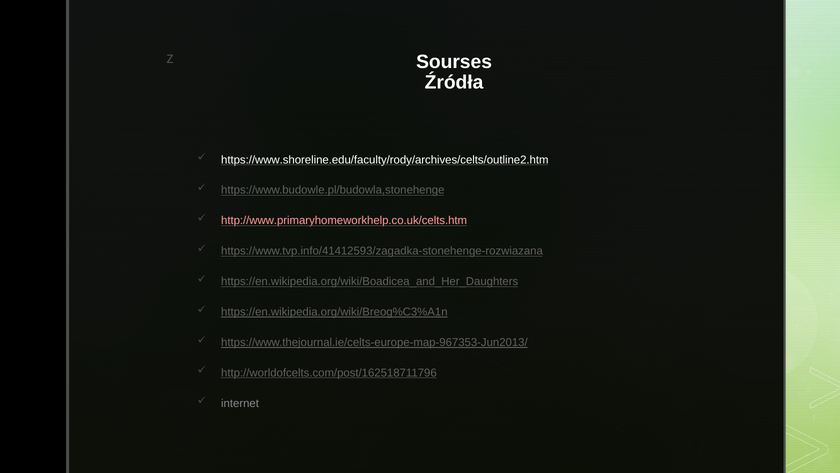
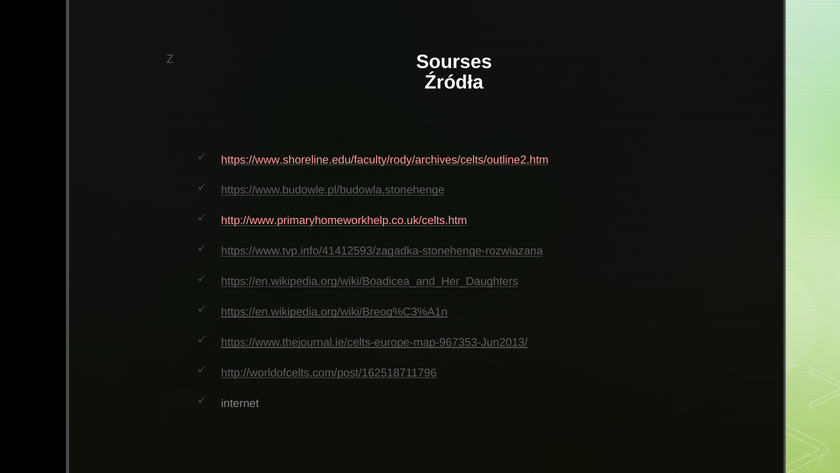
https://www.shoreline.edu/faculty/rody/archives/celts/outline2.htm colour: white -> pink (385, 160)
